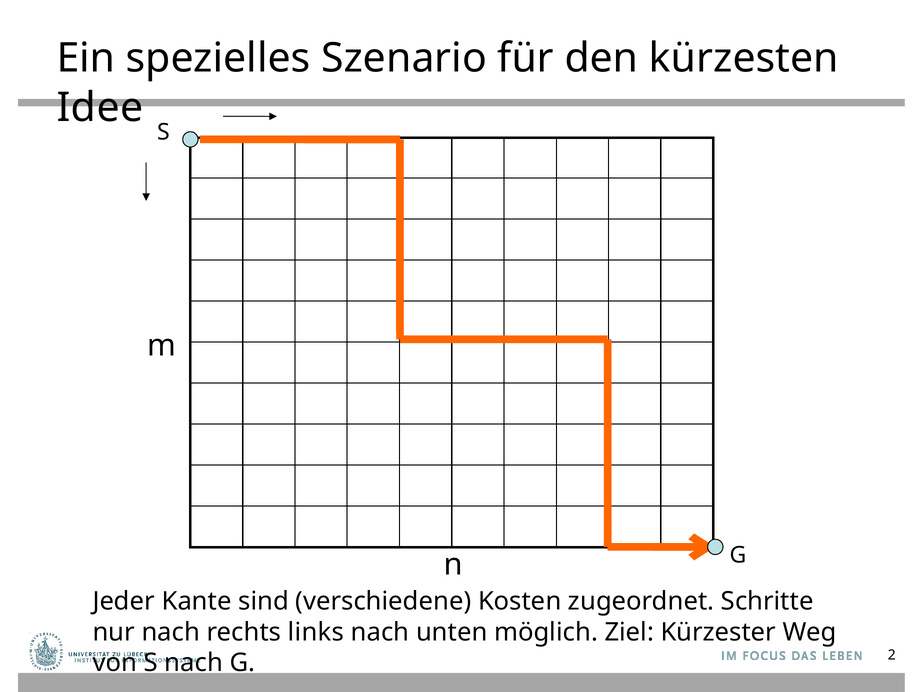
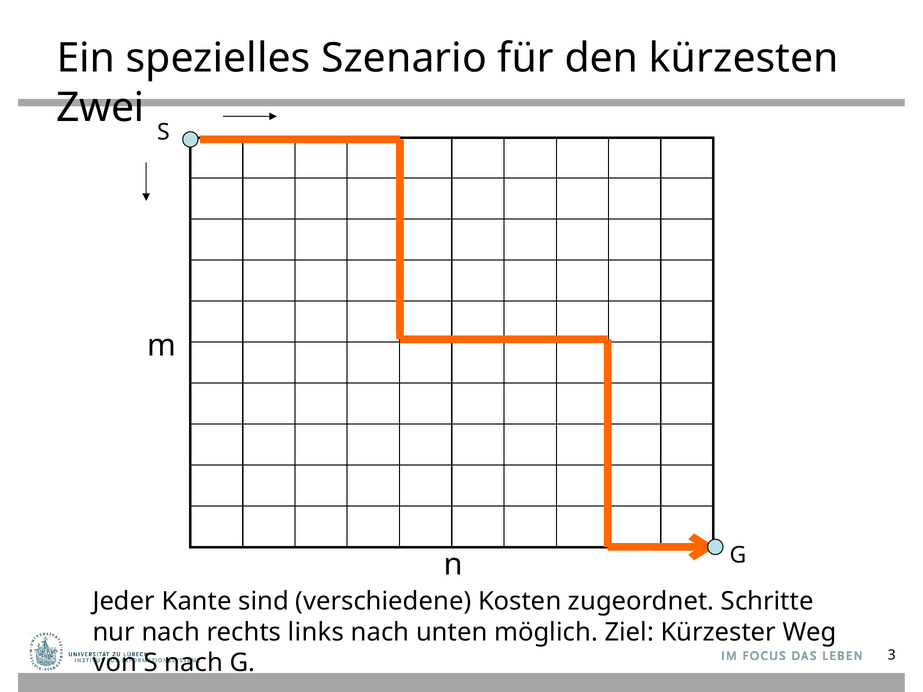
Idee: Idee -> Zwei (100, 108)
2: 2 -> 3 (892, 656)
